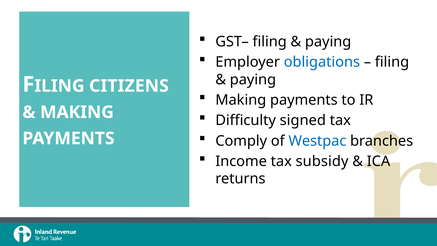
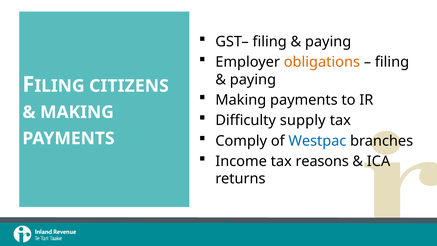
obligations colour: blue -> orange (322, 62)
signed: signed -> supply (303, 120)
subsidy: subsidy -> reasons (322, 161)
